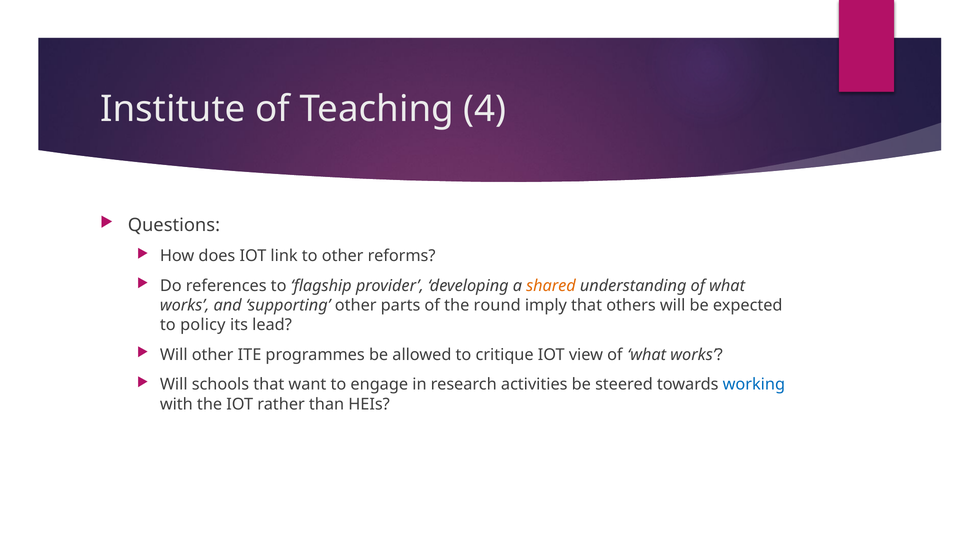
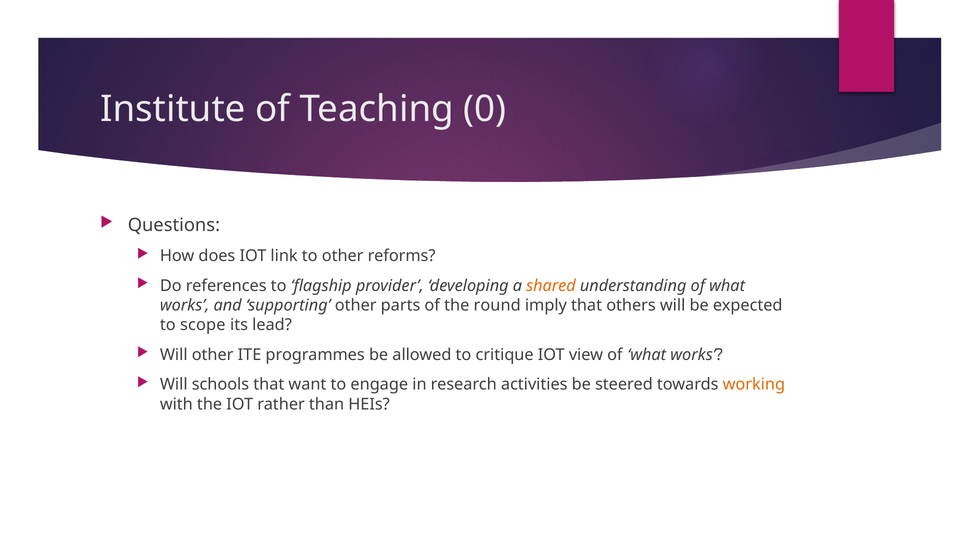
4: 4 -> 0 (485, 109)
policy: policy -> scope (203, 325)
working colour: blue -> orange (754, 385)
